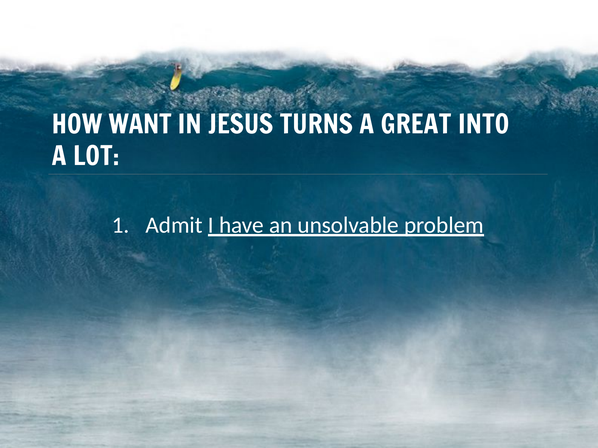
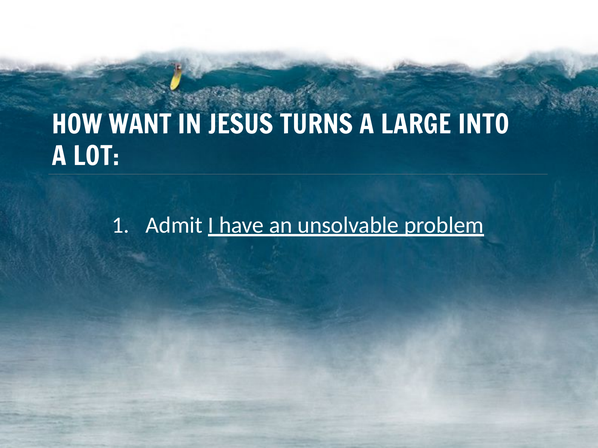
GREAT: GREAT -> LARGE (416, 125)
